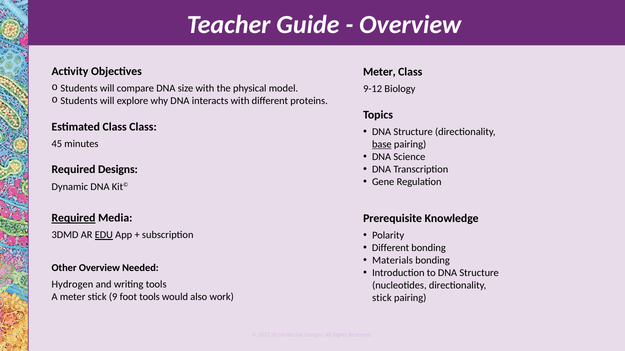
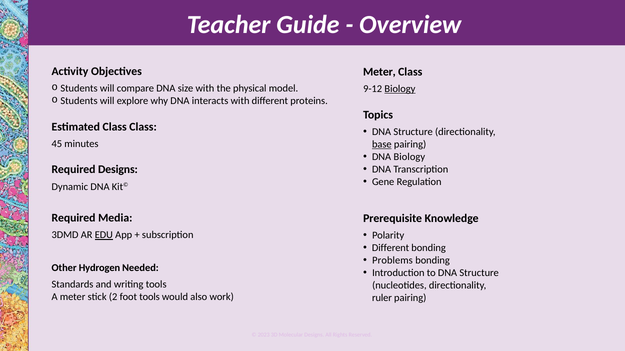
Biology underline: none -> present (400, 89)
DNA Science: Science -> Biology (409, 157)
Required underline: present -> none (74, 218)
Materials: Materials -> Problems (393, 261)
Other Overview: Overview -> Hydrogen (99, 268)
Hydrogen: Hydrogen -> Standards (72, 285)
9: 9 -> 2 (113, 297)
stick: stick -> ruler (382, 298)
